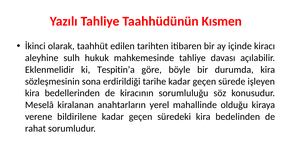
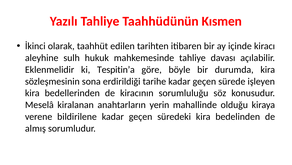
yerel: yerel -> yerin (159, 104)
rahat: rahat -> almış (35, 128)
